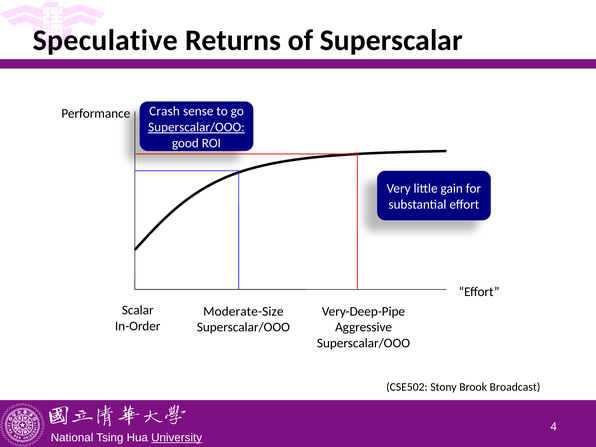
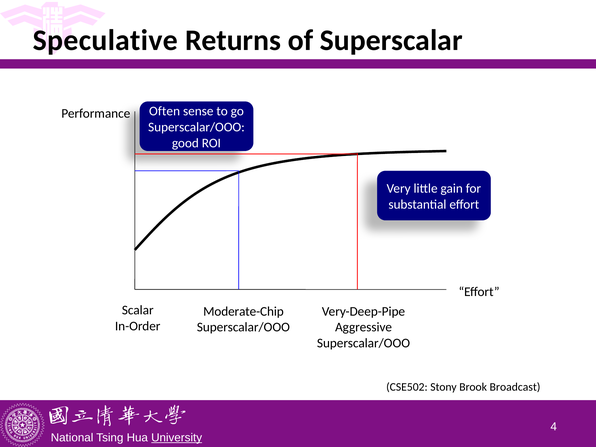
Crash: Crash -> Often (165, 111)
Superscalar/OOO underline: present -> none (196, 127)
Moderate-Size: Moderate-Size -> Moderate-Chip (243, 311)
